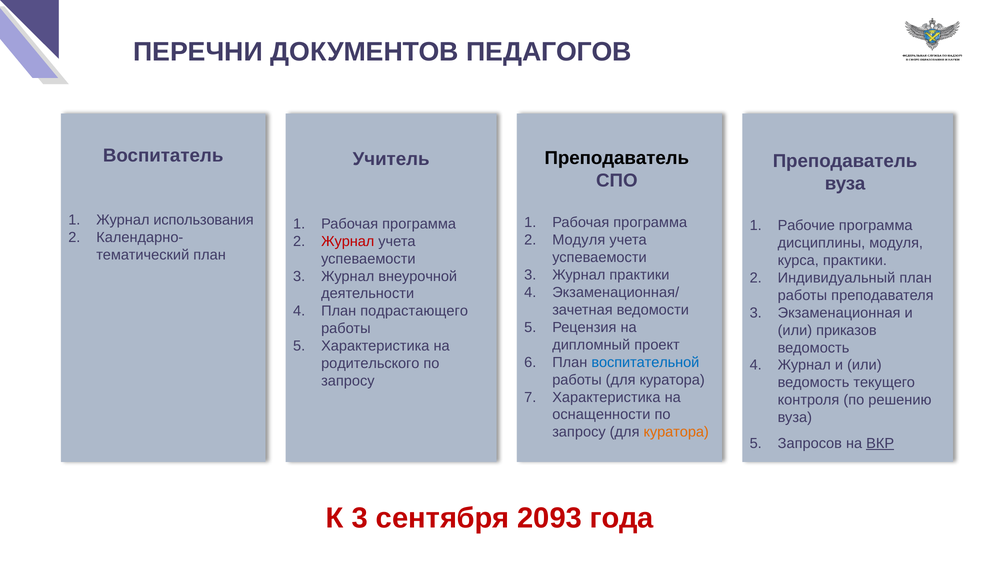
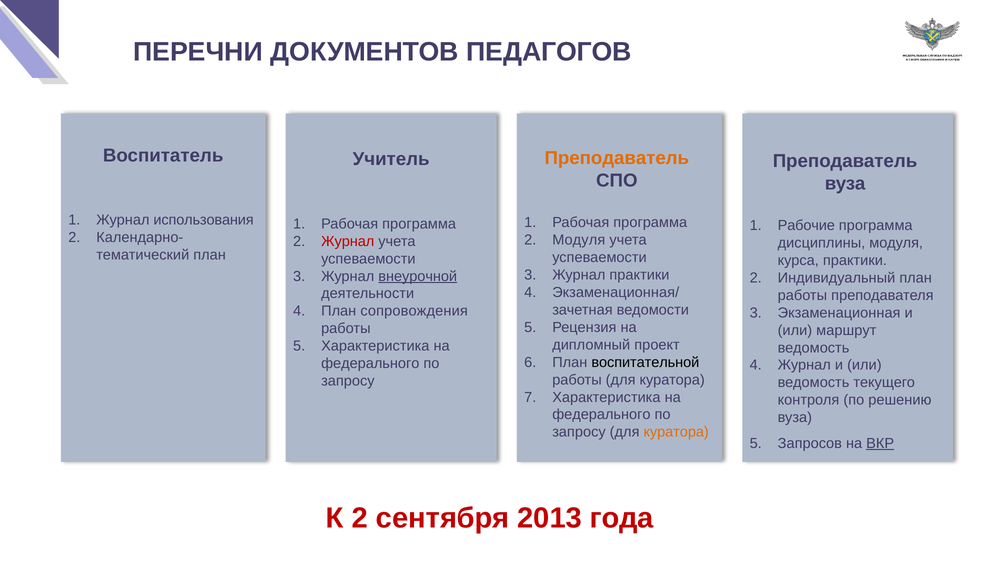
Преподаватель colour: black -> orange (617, 158)
внеурочной underline: none -> present (418, 276)
подрастающего: подрастающего -> сопровождения (414, 311)
приказов: приказов -> маршрут (846, 330)
воспитательной colour: blue -> black (645, 363)
родительского: родительского -> федерального (370, 364)
оснащенности: оснащенности -> федерального (601, 415)
К 3: 3 -> 2 (360, 519)
2093: 2093 -> 2013 (550, 519)
